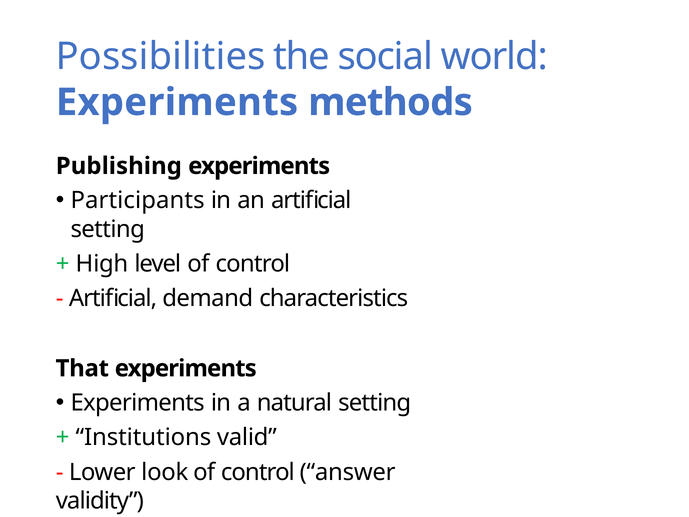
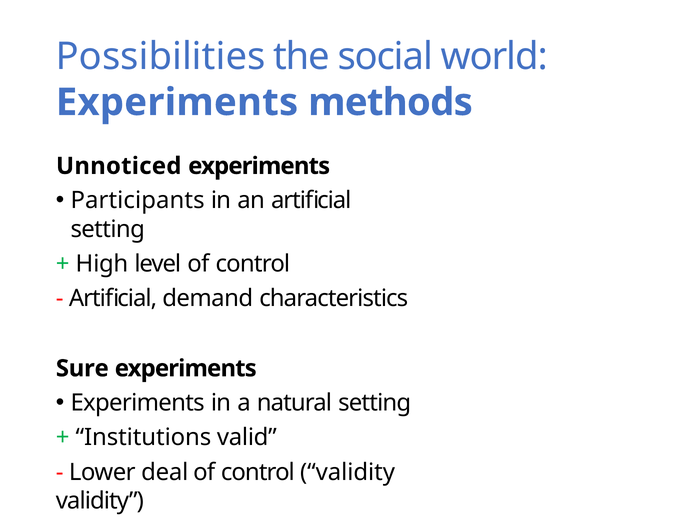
Publishing: Publishing -> Unnoticed (119, 166)
That: That -> Sure (82, 368)
look: look -> deal (165, 472)
control answer: answer -> validity (348, 472)
